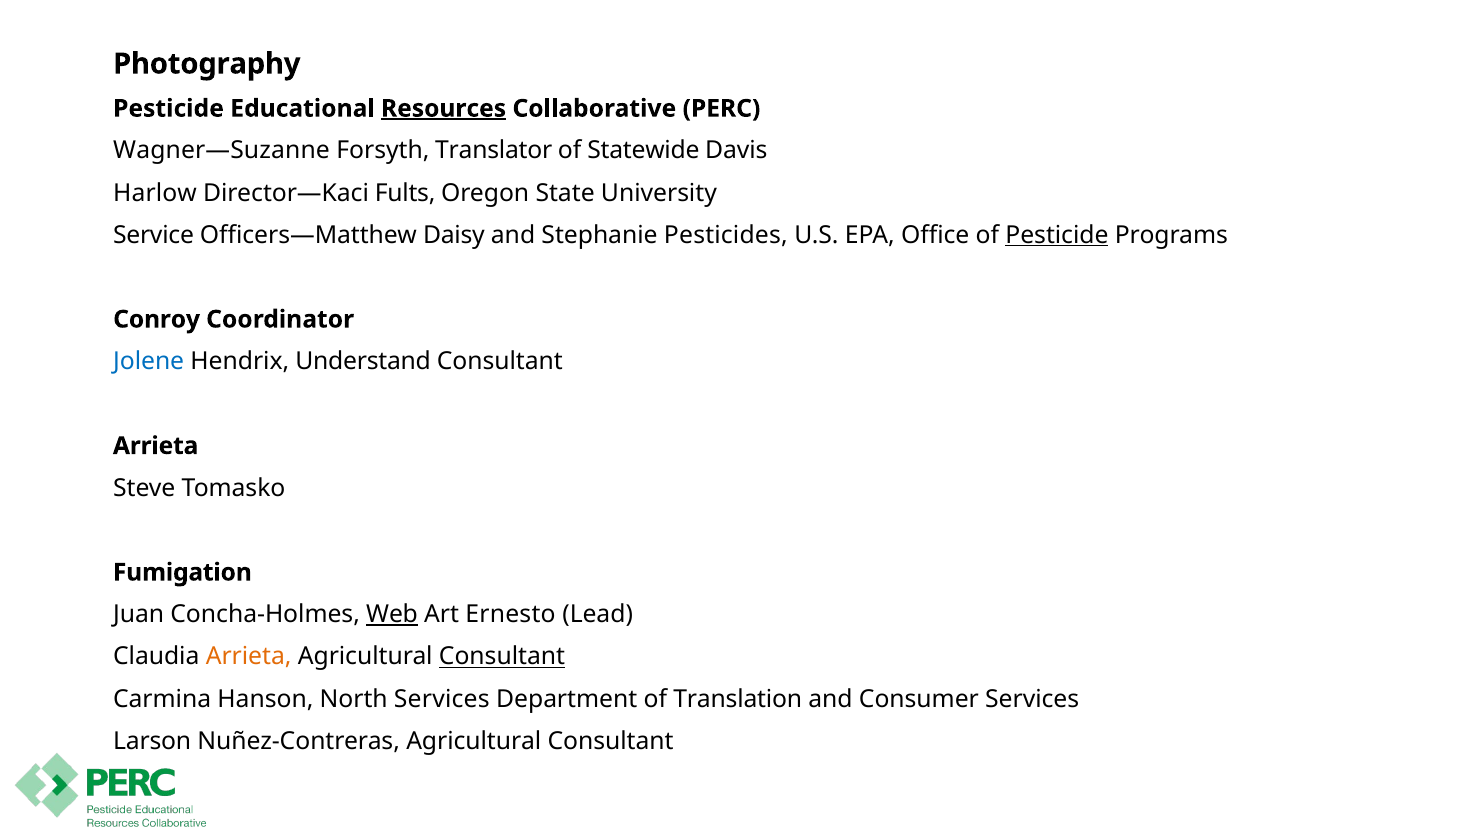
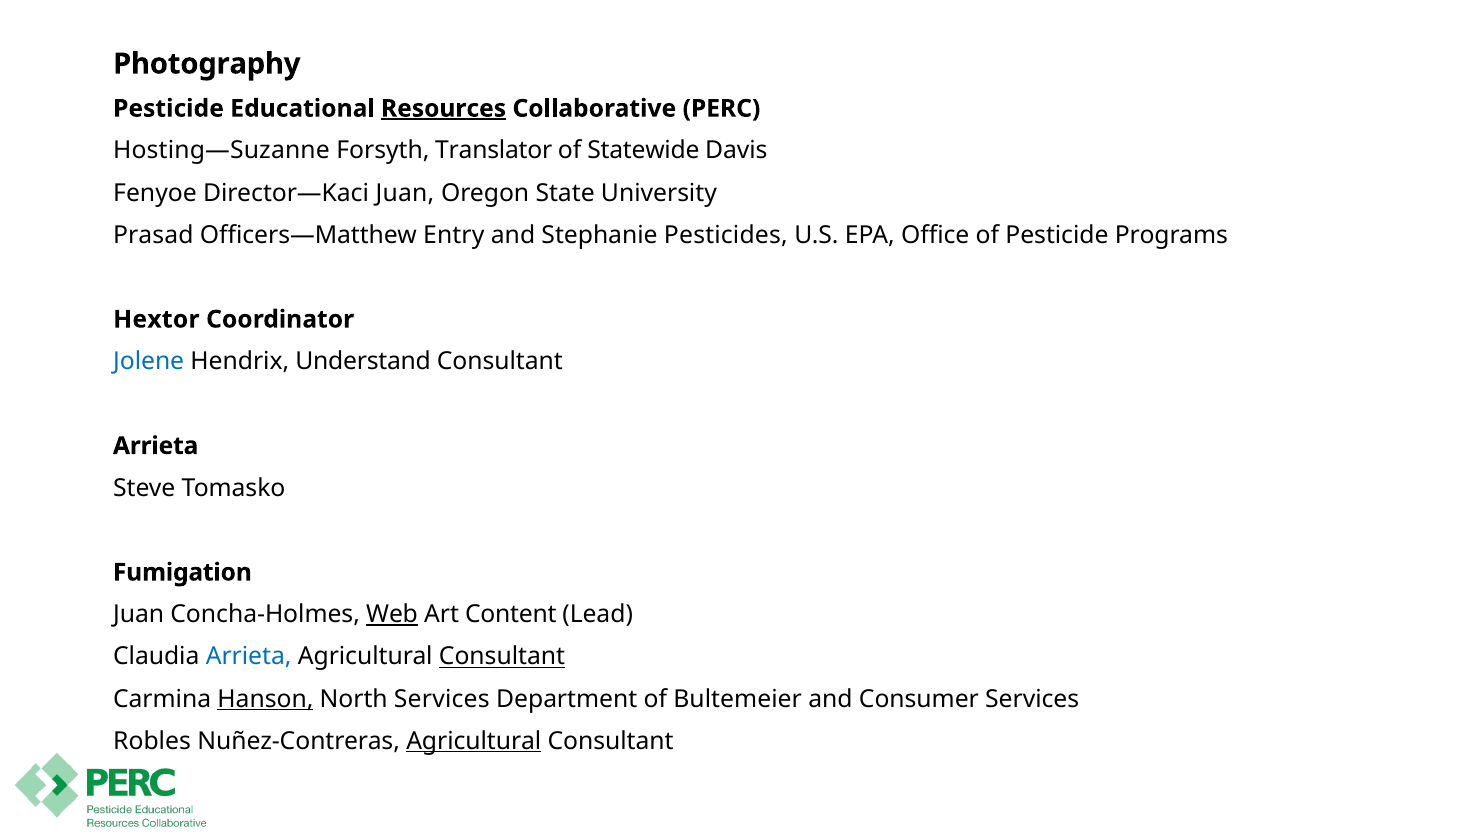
Wagner—Suzanne: Wagner—Suzanne -> Hosting—Suzanne (221, 151)
Harlow: Harlow -> Fenyoe (155, 193)
Director—Kaci Fults: Fults -> Juan (405, 193)
Service: Service -> Prasad (153, 235)
Daisy: Daisy -> Entry (454, 235)
Pesticide underline: present -> none (1057, 235)
Conroy: Conroy -> Hextor (156, 319)
Ernesto: Ernesto -> Content (511, 614)
Arrieta colour: orange -> blue (249, 656)
Hanson underline: none -> present (265, 699)
Translation: Translation -> Bultemeier (738, 699)
Larson: Larson -> Robles (152, 741)
Agricultural underline: none -> present (474, 741)
